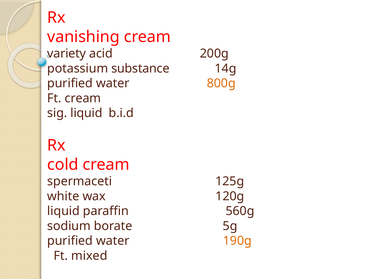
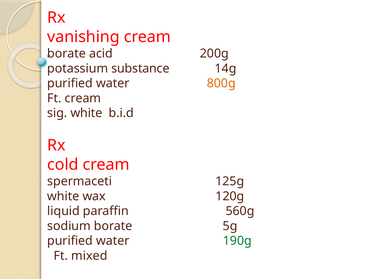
variety: variety -> borate (67, 54)
sig liquid: liquid -> white (86, 113)
190g colour: orange -> green (237, 241)
